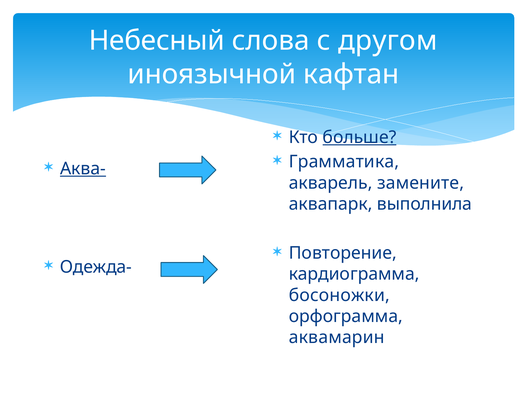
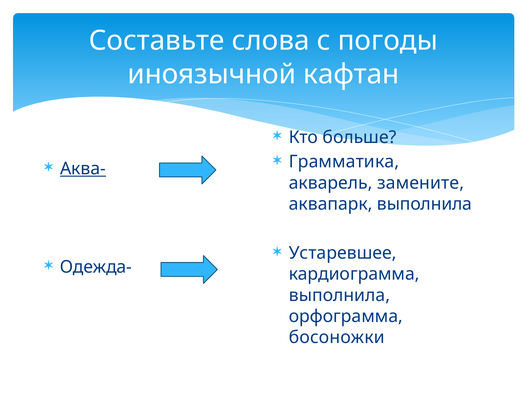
Небесный: Небесный -> Составьте (157, 41)
другом: другом -> погоды (388, 41)
больше underline: present -> none (359, 137)
Повторение: Повторение -> Устаревшее (343, 253)
босоножки: босоножки -> выполнила (339, 295)
аквамарин: аквамарин -> босоножки (337, 338)
